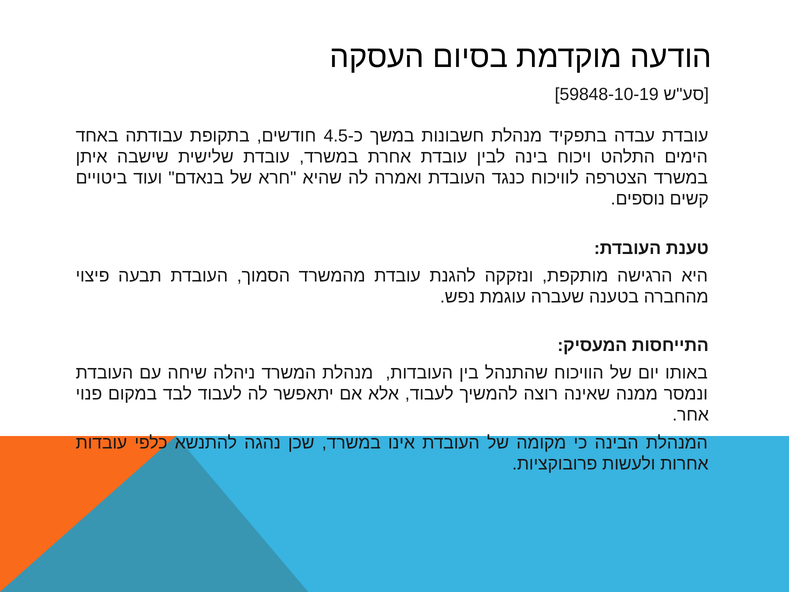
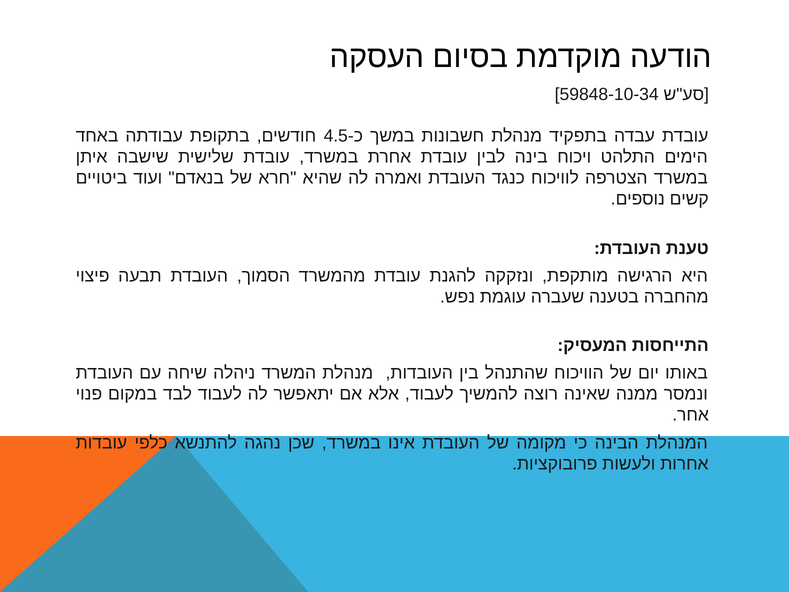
59848-10-19: 59848-10-19 -> 59848-10-34 (609, 95)
